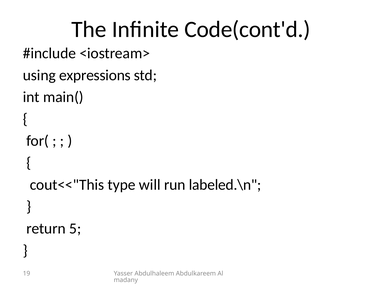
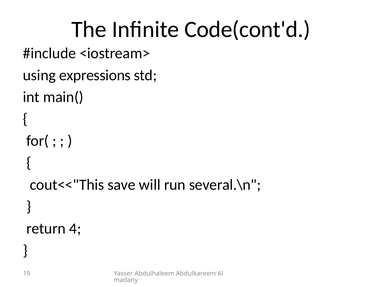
type: type -> save (122, 184)
labeled.\n: labeled.\n -> several.\n (225, 184)
5: 5 -> 4 (75, 228)
